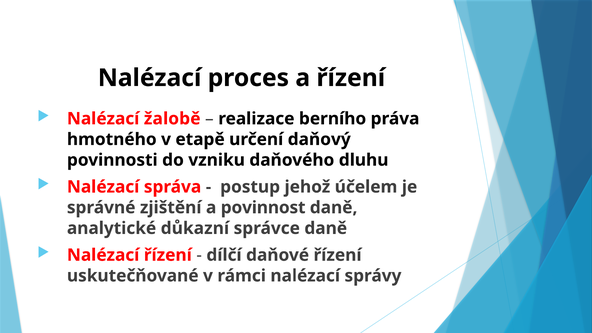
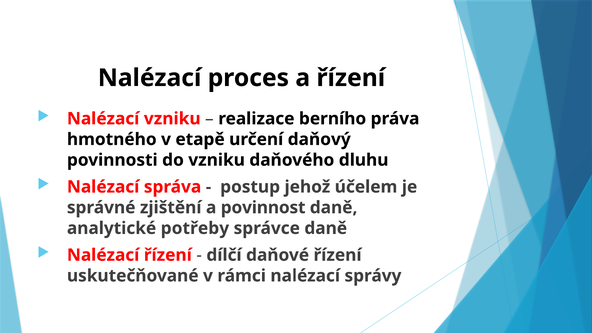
Nalézací žalobě: žalobě -> vzniku (172, 119)
důkazní: důkazní -> potřeby (195, 228)
